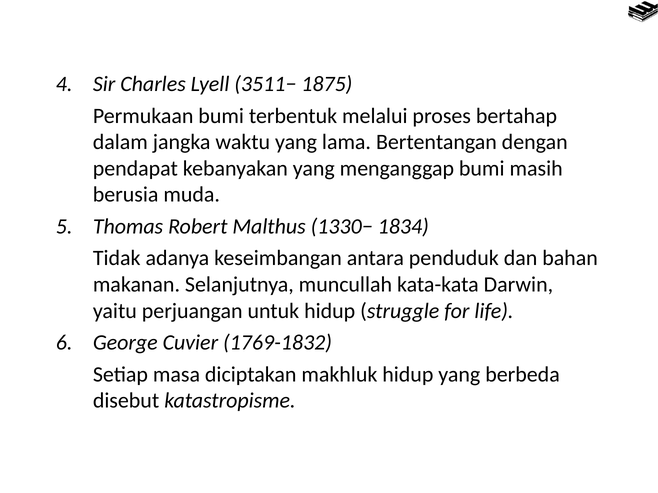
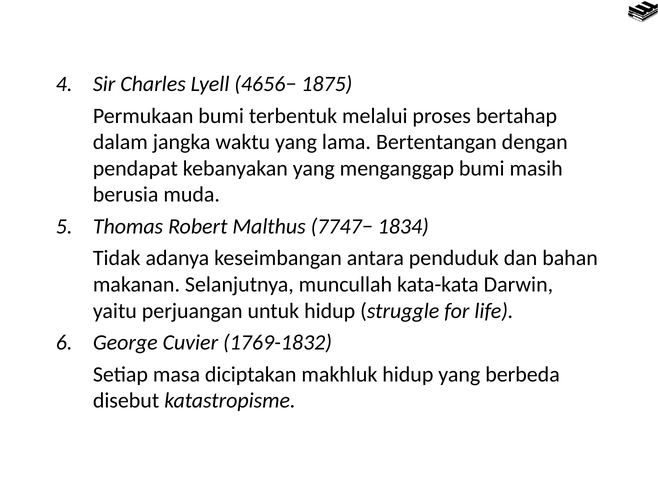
3511−: 3511− -> 4656− (265, 84)
1330−: 1330− -> 7747− (342, 227)
